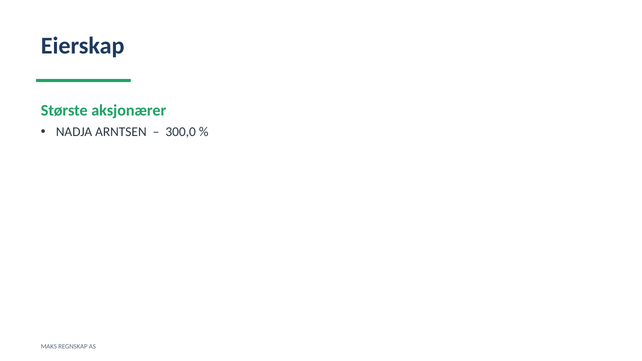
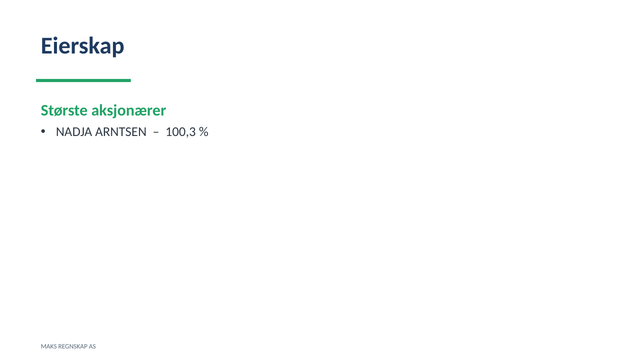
300,0: 300,0 -> 100,3 (181, 132)
